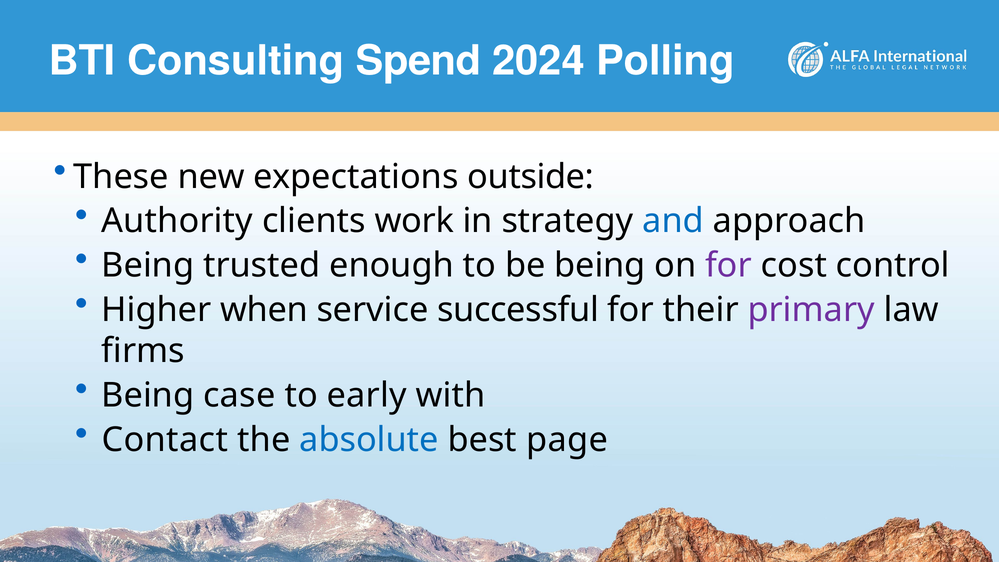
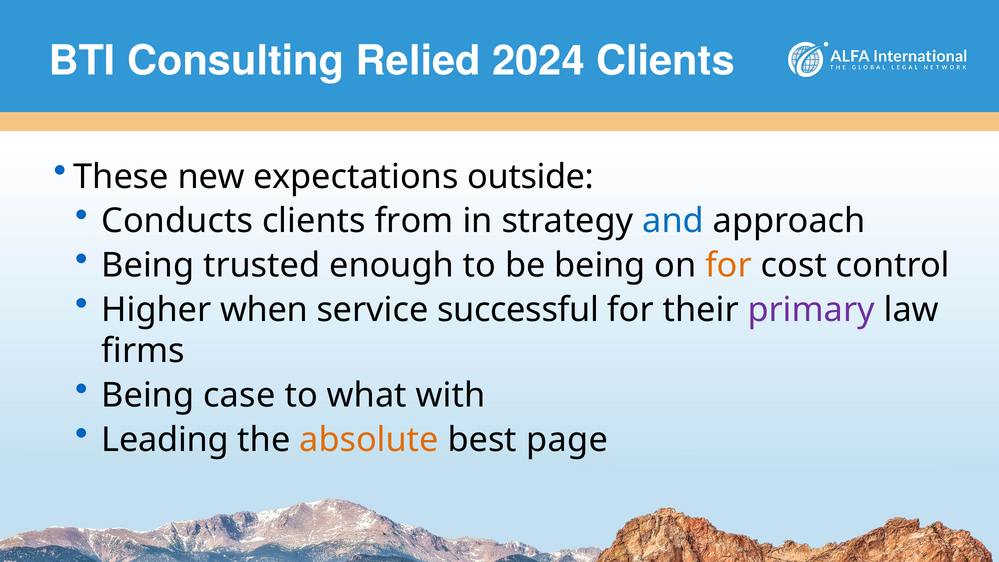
Spend: Spend -> Relied (418, 61)
2024 Polling: Polling -> Clients (665, 61)
Authority: Authority -> Conducts (177, 221)
work: work -> from (414, 221)
for colour: purple -> orange (729, 265)
early: early -> what (367, 395)
Contact: Contact -> Leading (165, 440)
absolute colour: blue -> orange (369, 440)
